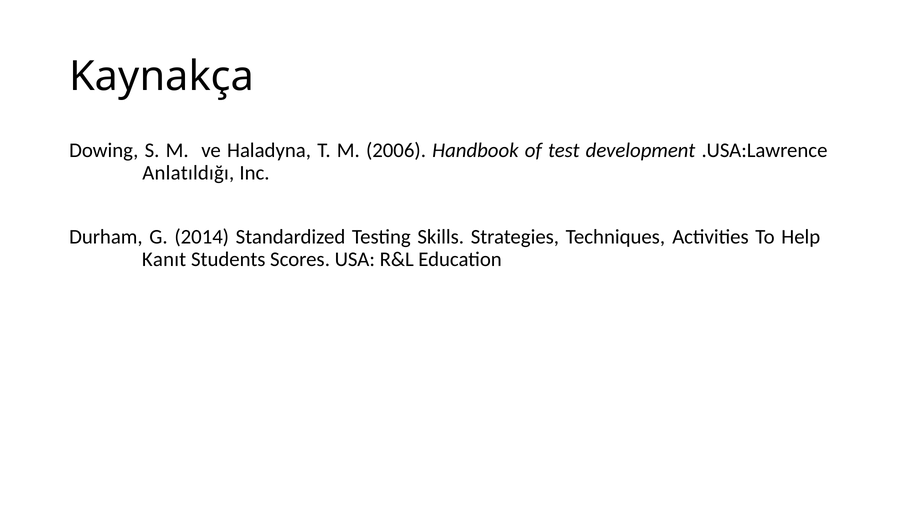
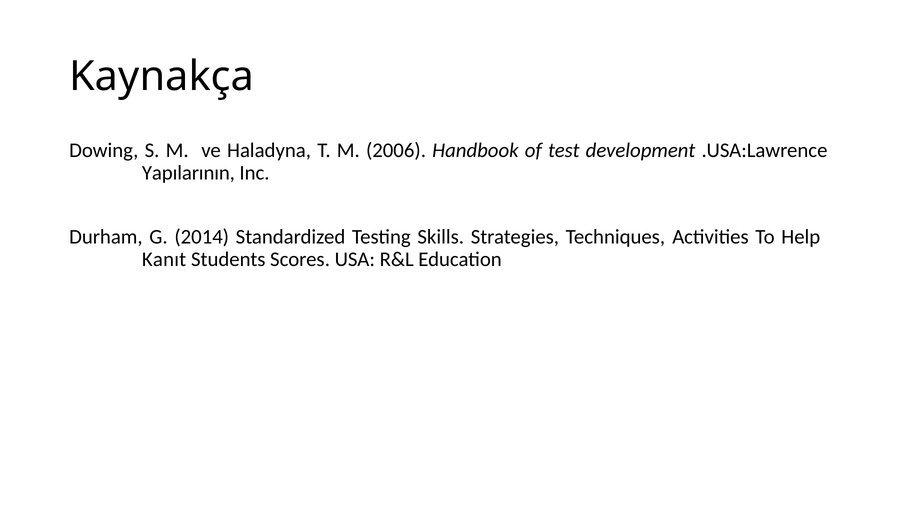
Anlatıldığı: Anlatıldığı -> Yapılarının (188, 173)
